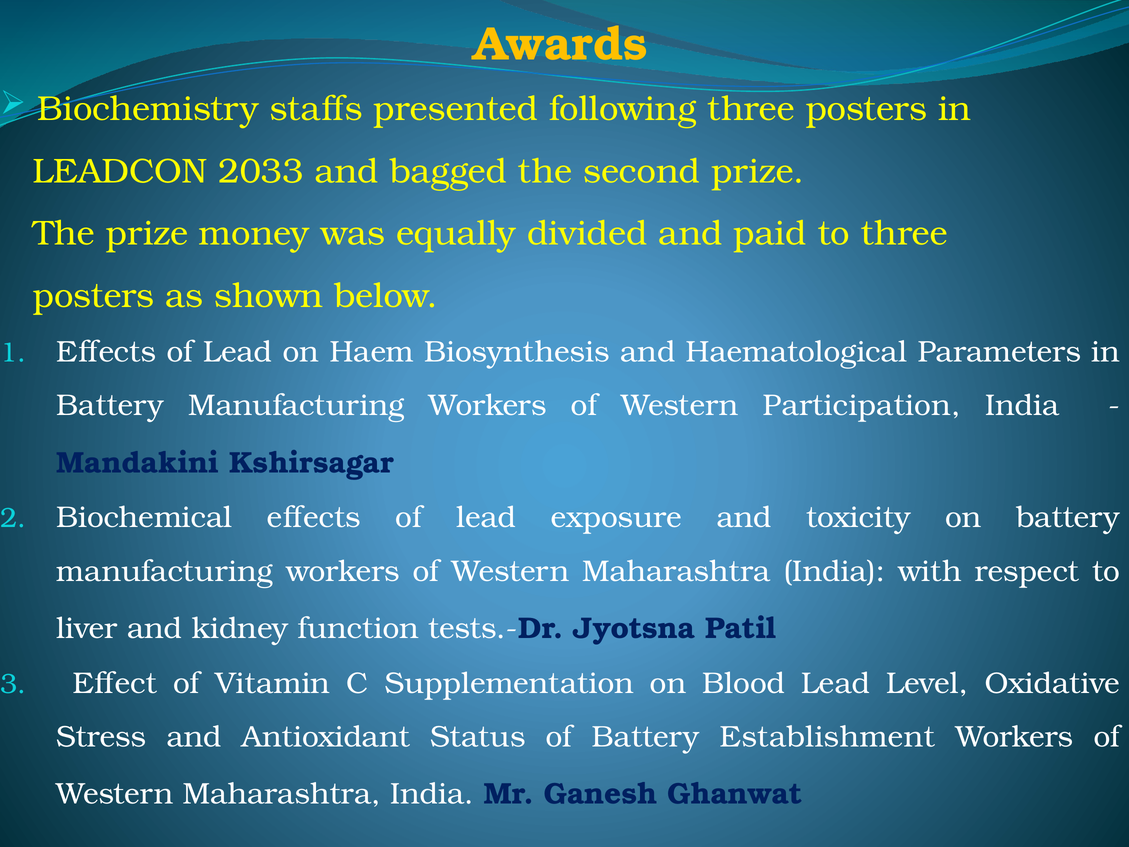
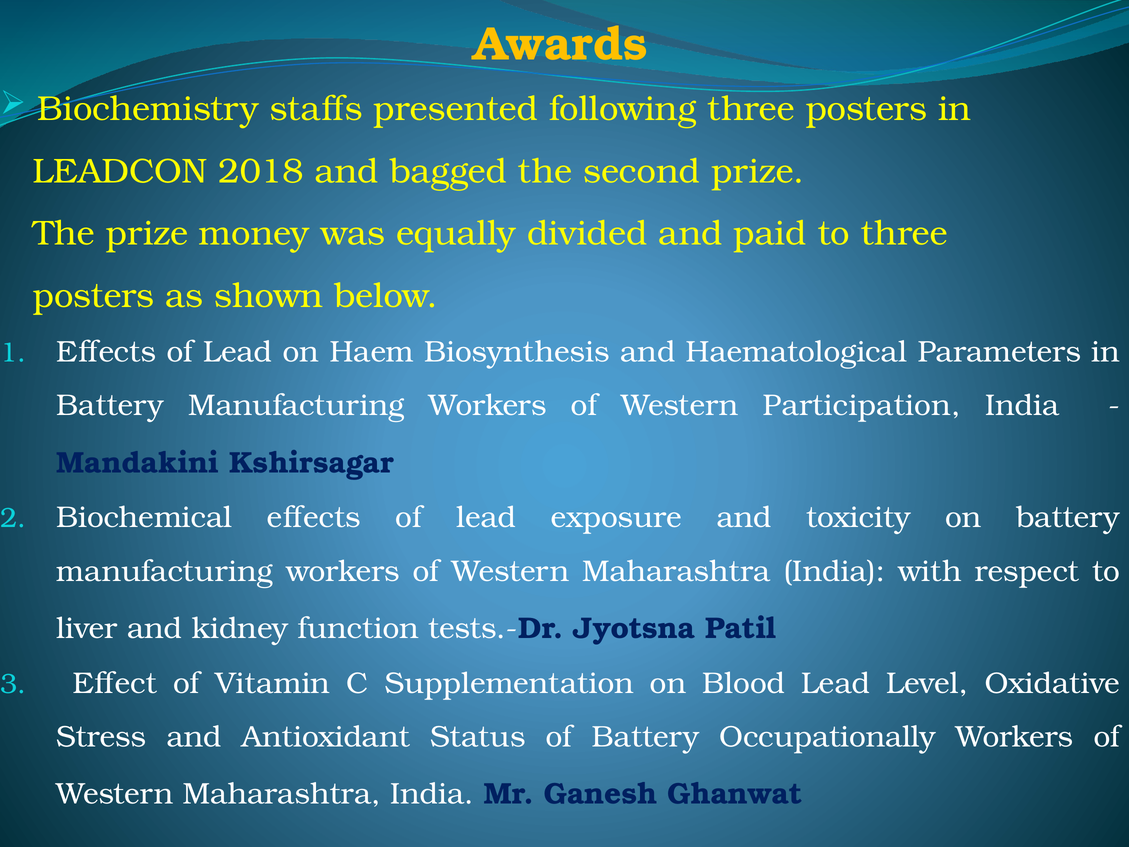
2033: 2033 -> 2018 (261, 171)
Establishment: Establishment -> Occupationally (828, 737)
